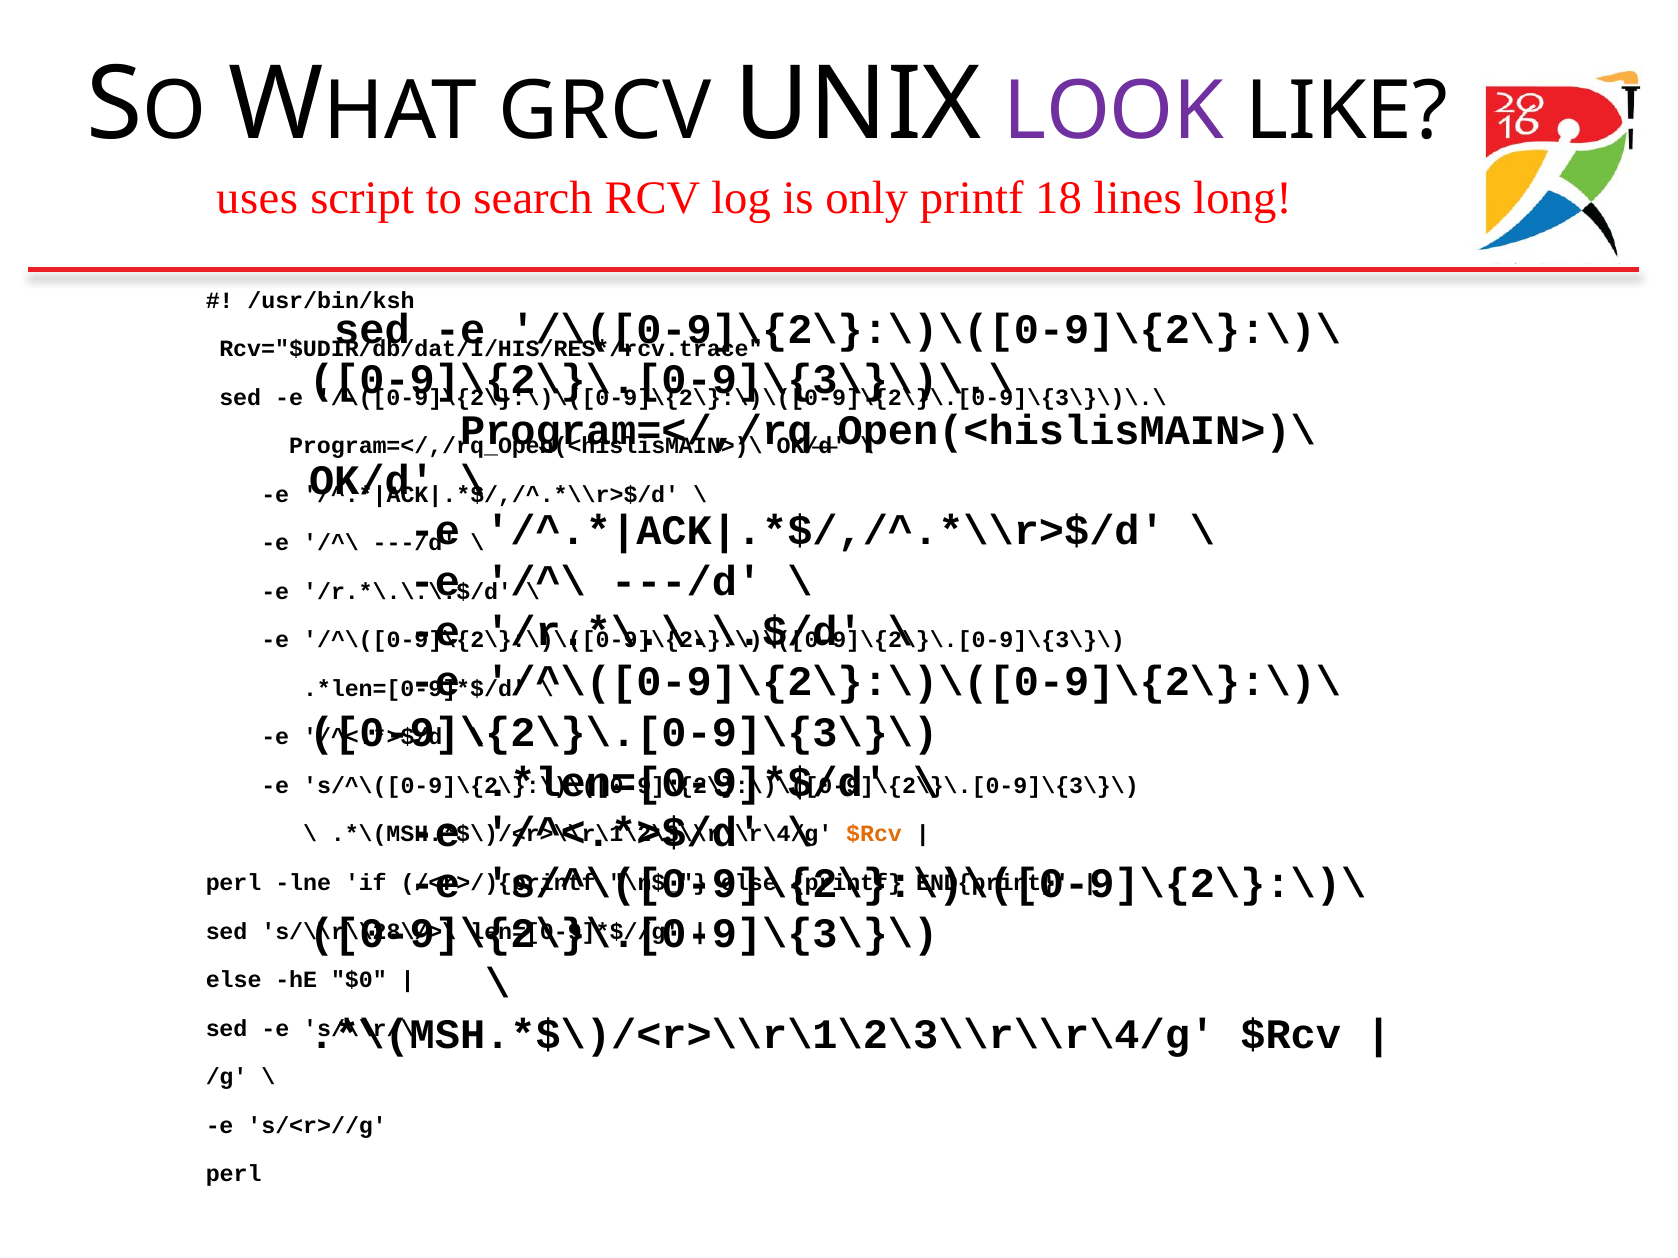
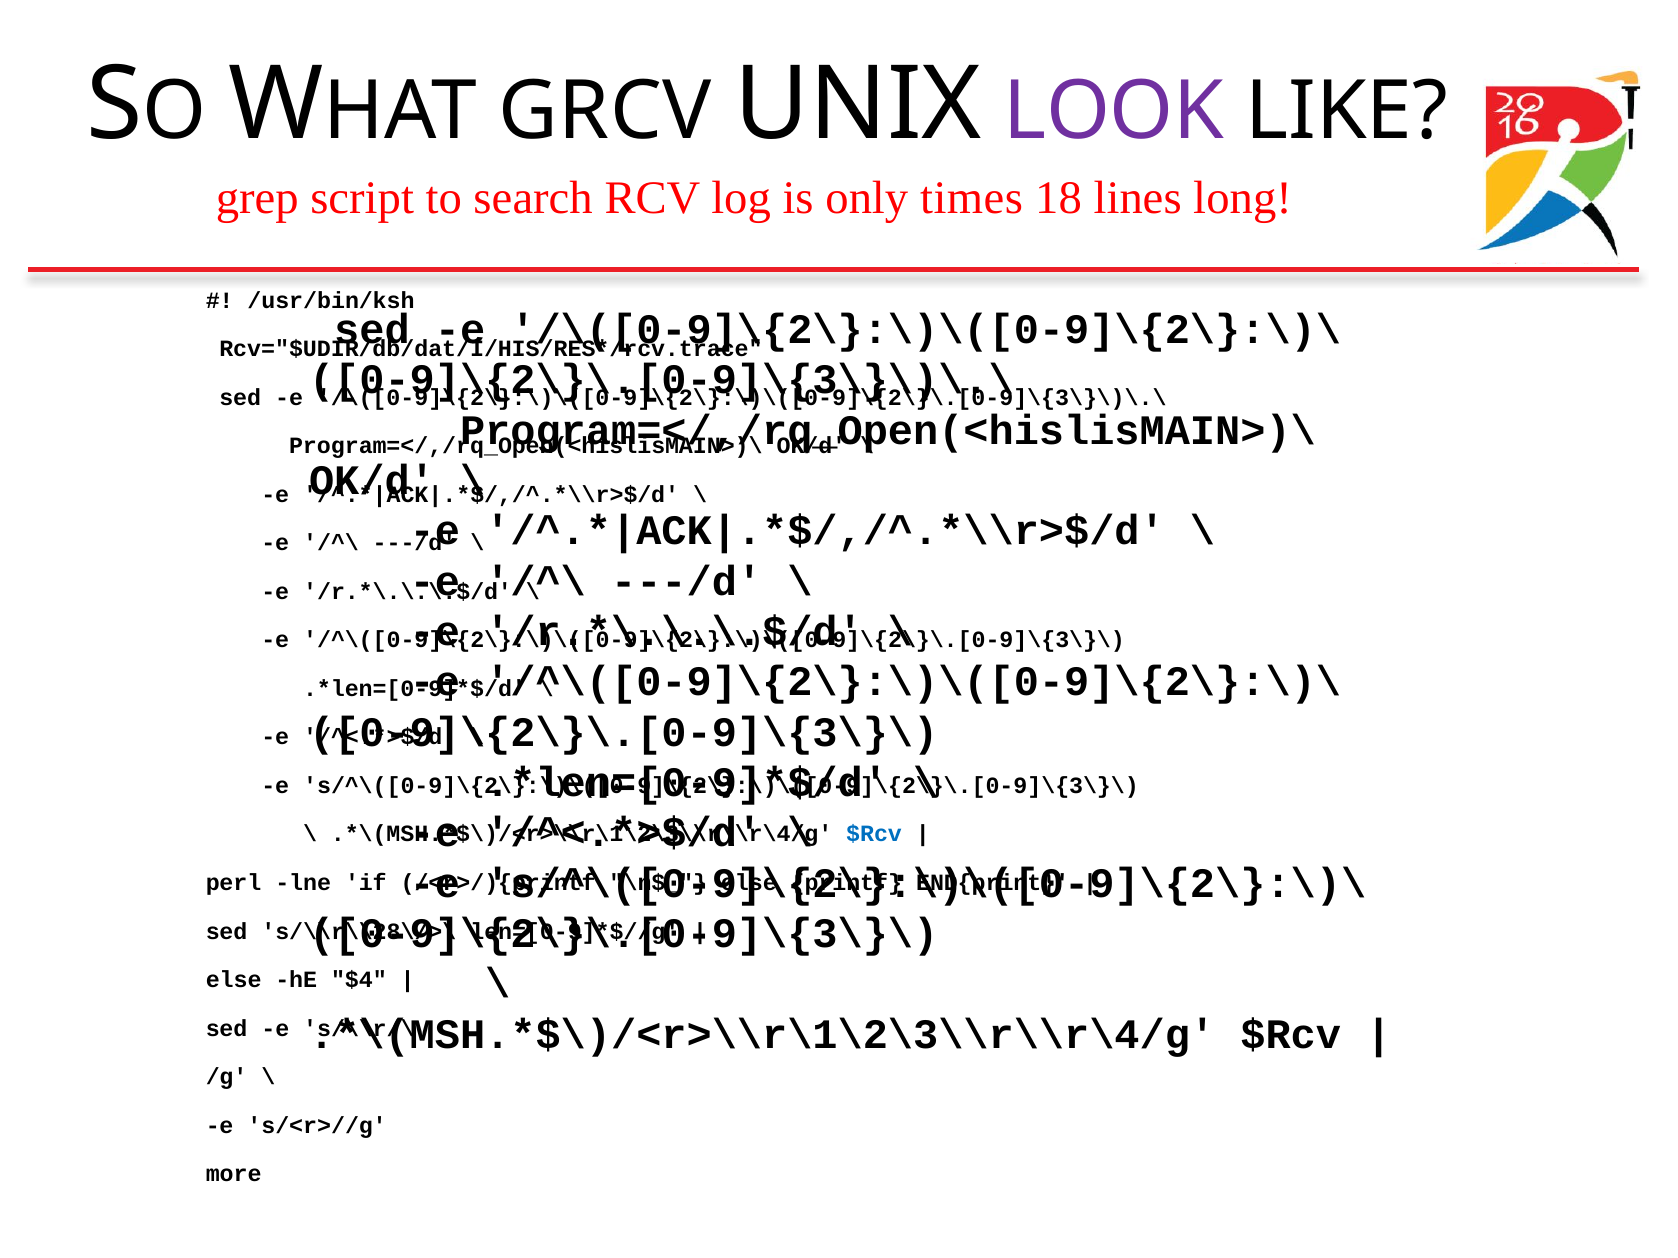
uses: uses -> grep (257, 199)
only printf: printf -> times (972, 199)
$Rcv colour: orange -> blue (874, 835)
$0: $0 -> $4 (359, 980)
perl: perl -> more (234, 1175)
